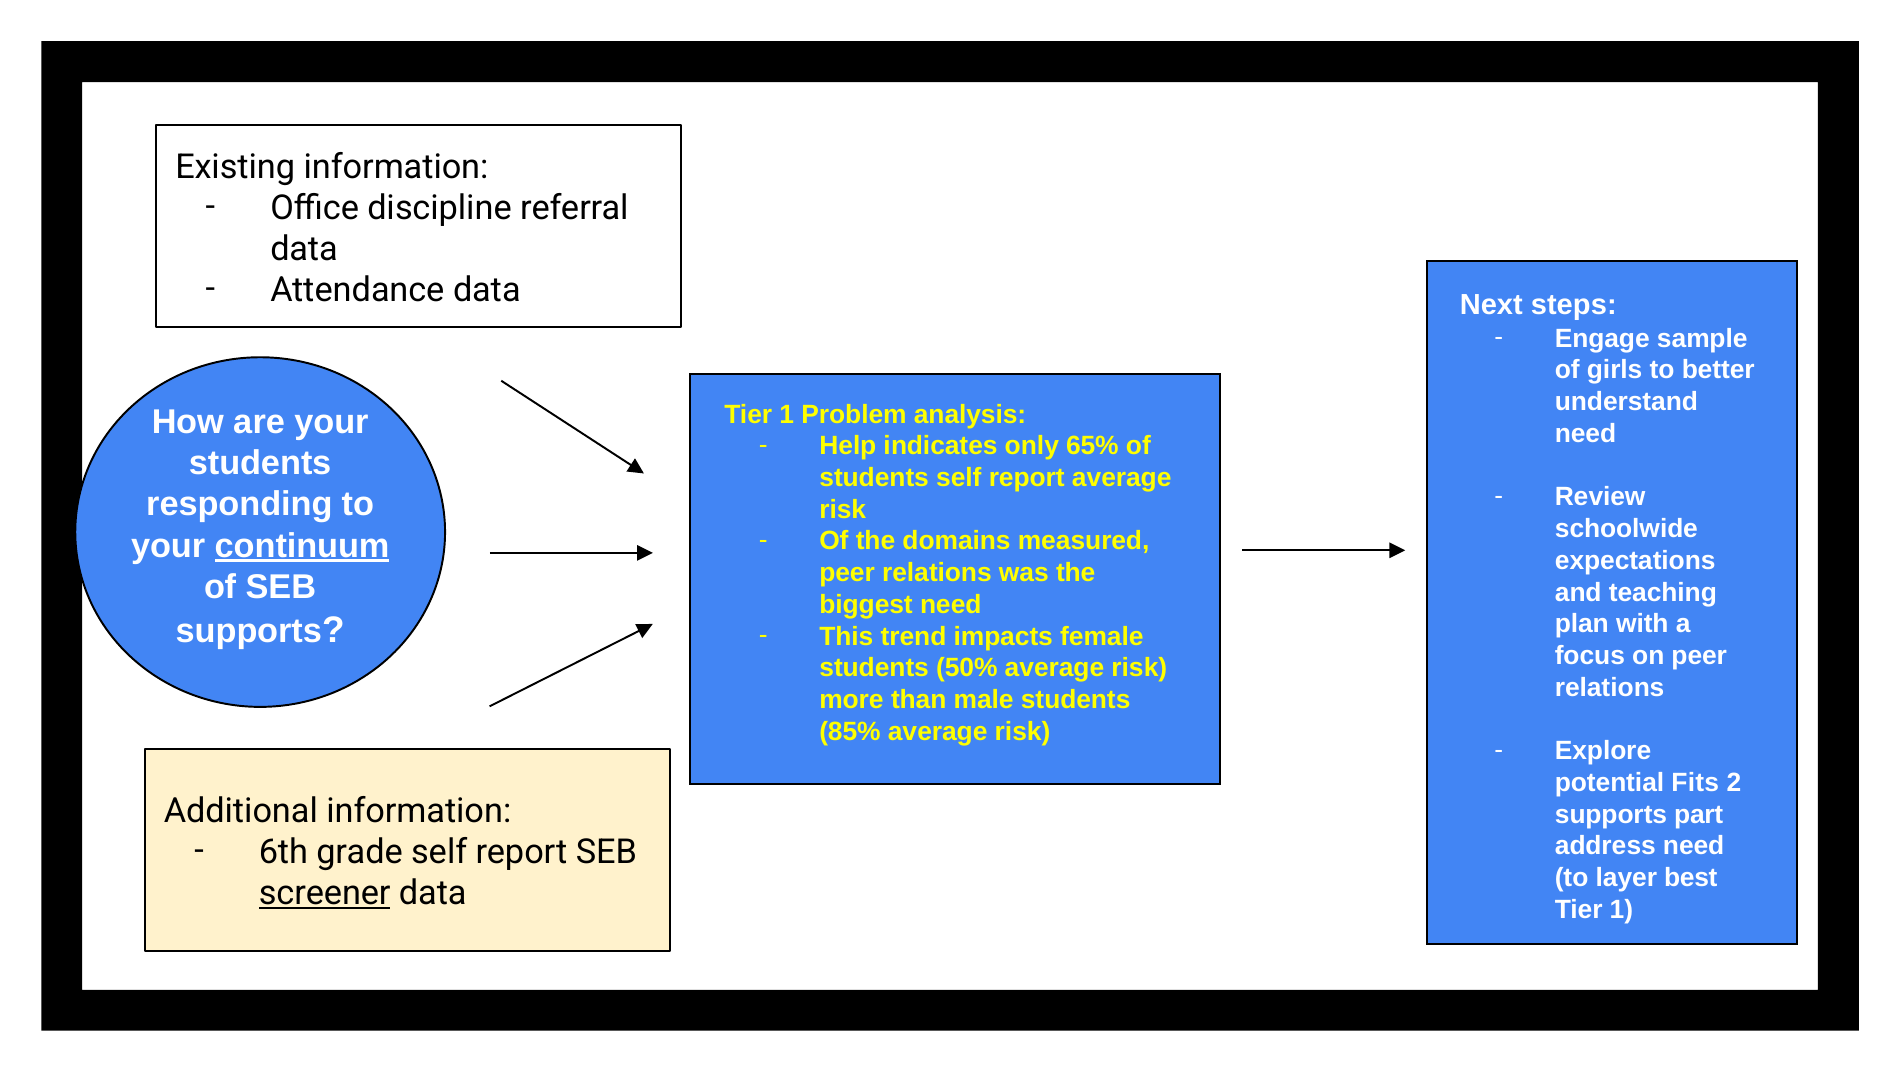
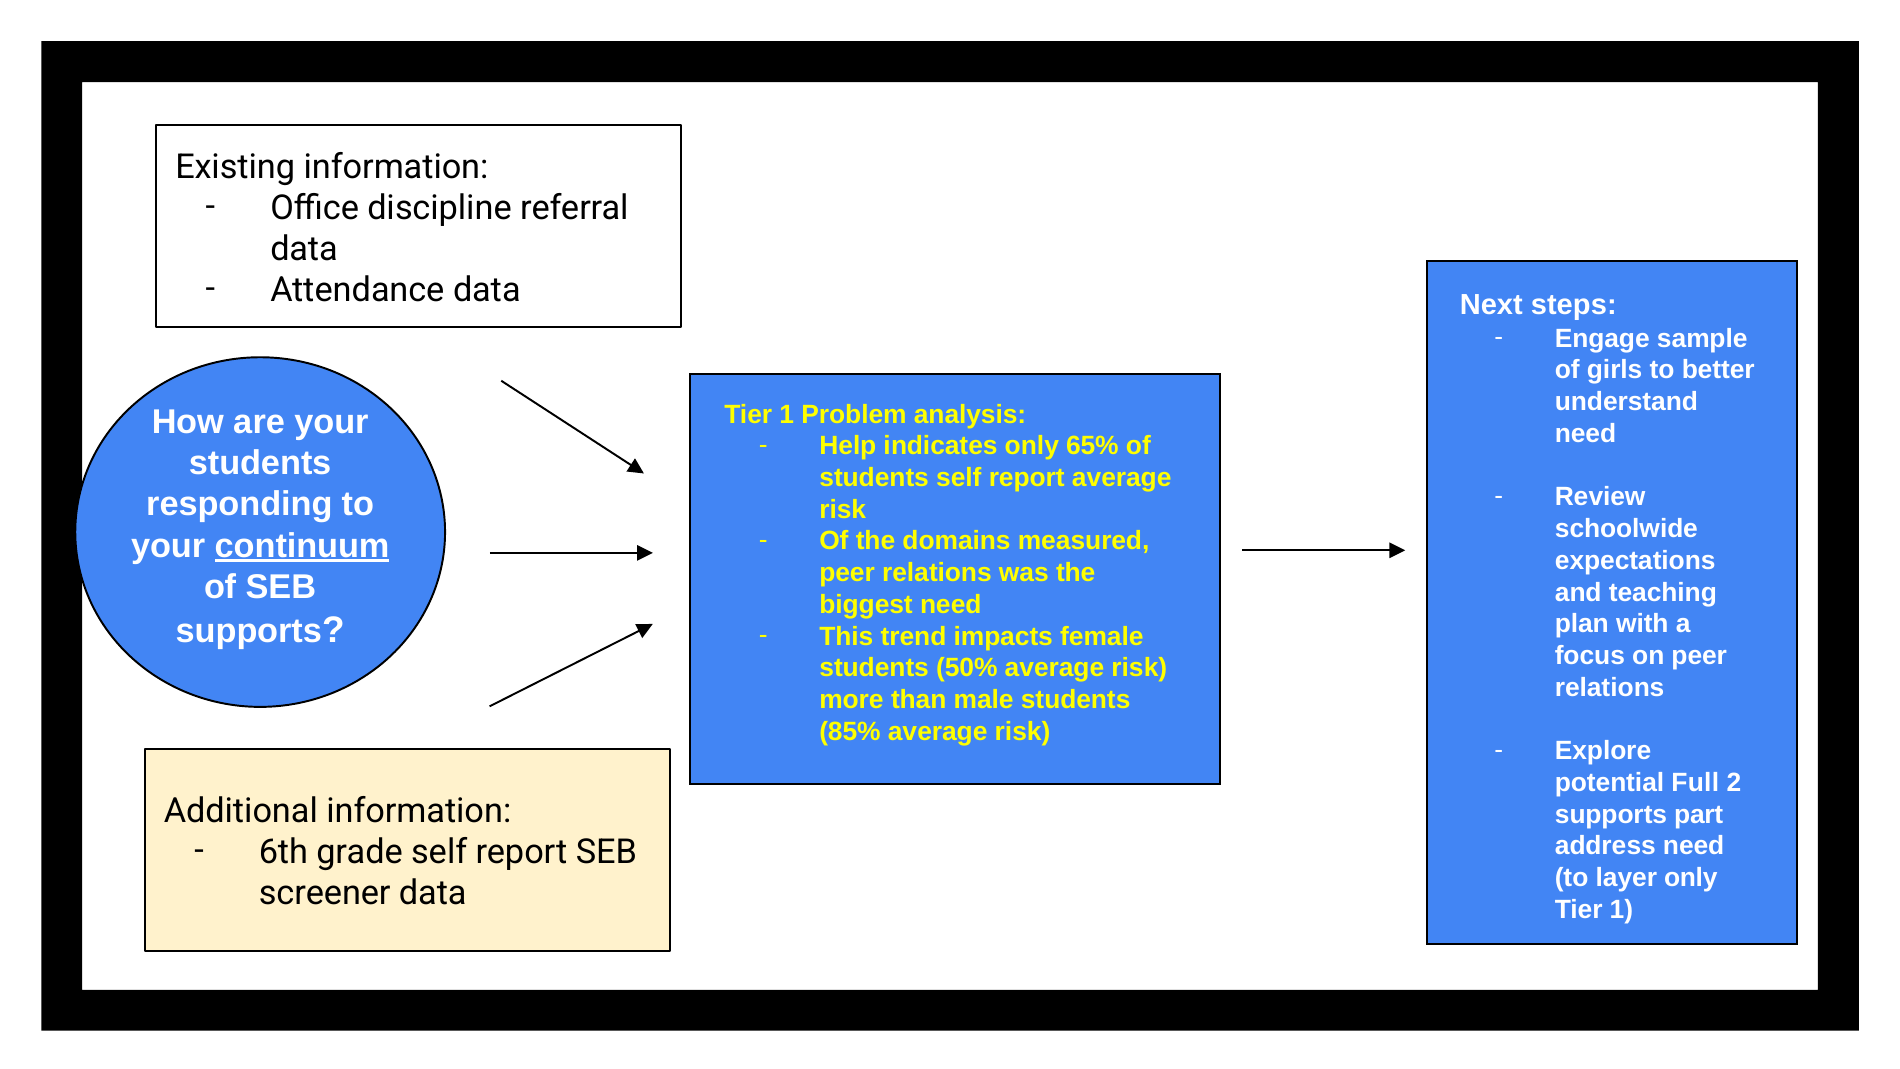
Fits: Fits -> Full (1695, 782)
layer best: best -> only (1691, 878)
screener underline: present -> none (325, 893)
